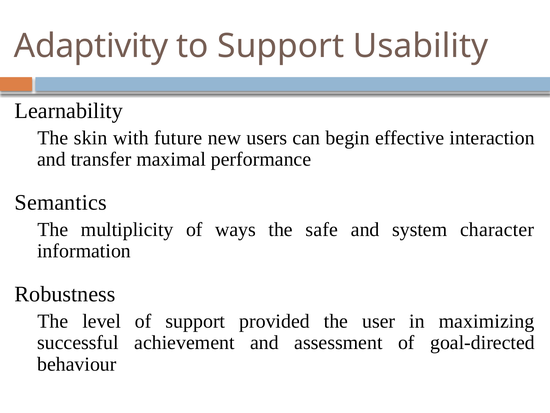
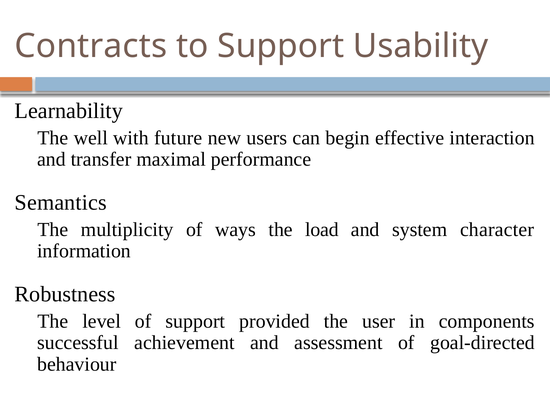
Adaptivity: Adaptivity -> Contracts (91, 46)
skin: skin -> well (91, 138)
safe: safe -> load (322, 229)
maximizing: maximizing -> components (487, 321)
